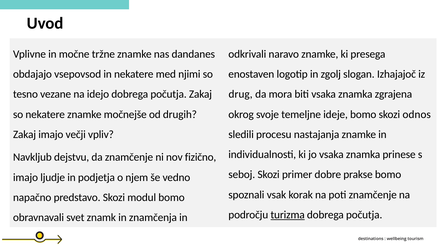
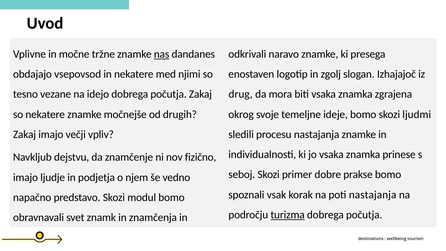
nas underline: none -> present (162, 54)
odnos: odnos -> ljudmi (417, 114)
poti znamčenje: znamčenje -> nastajanja (373, 195)
